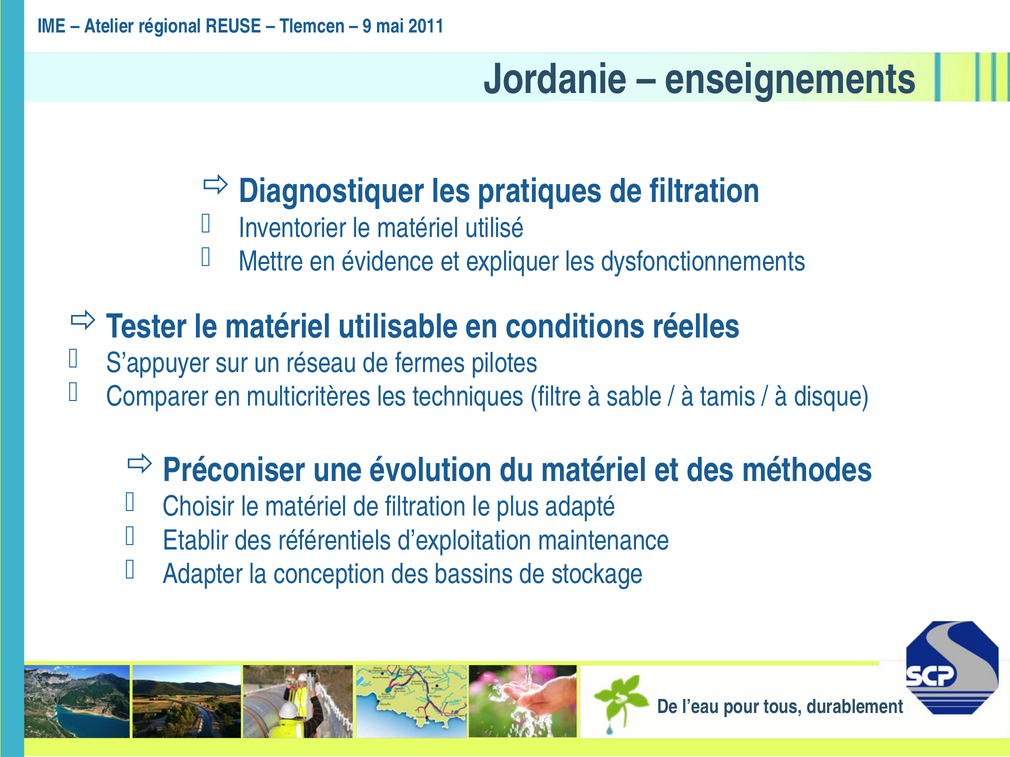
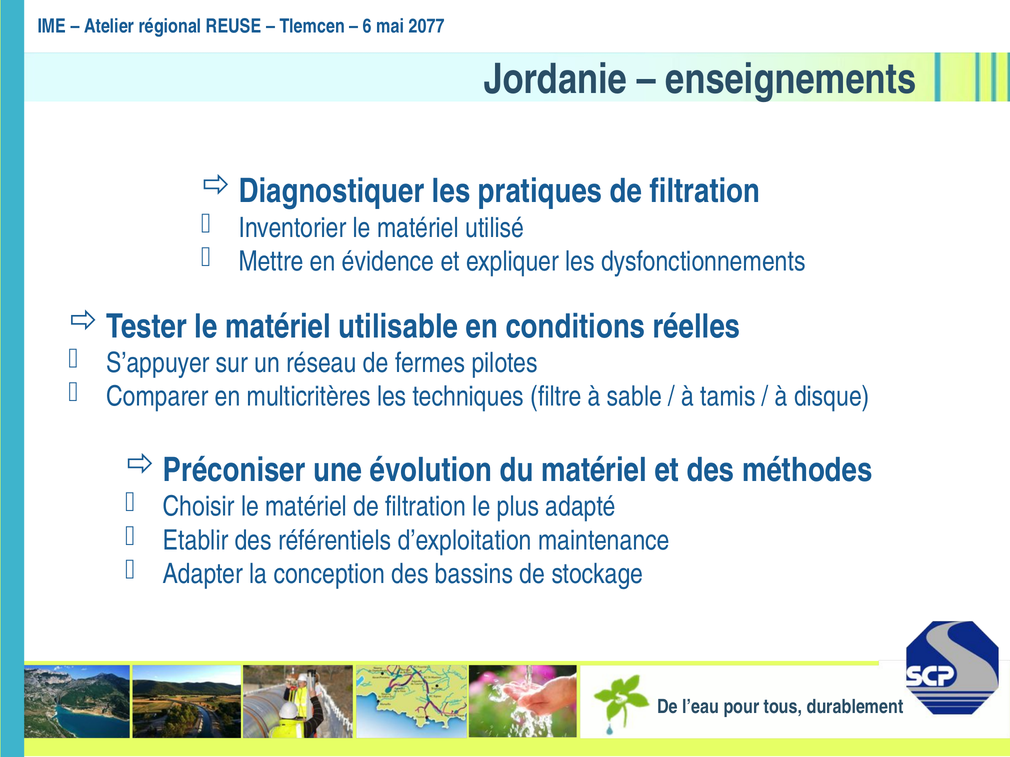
9: 9 -> 6 (367, 26)
2011: 2011 -> 2077 (427, 26)
